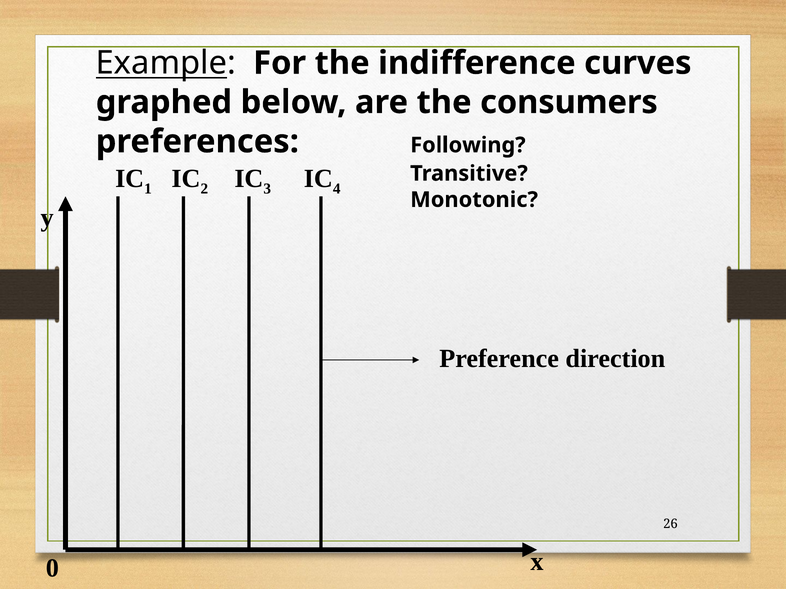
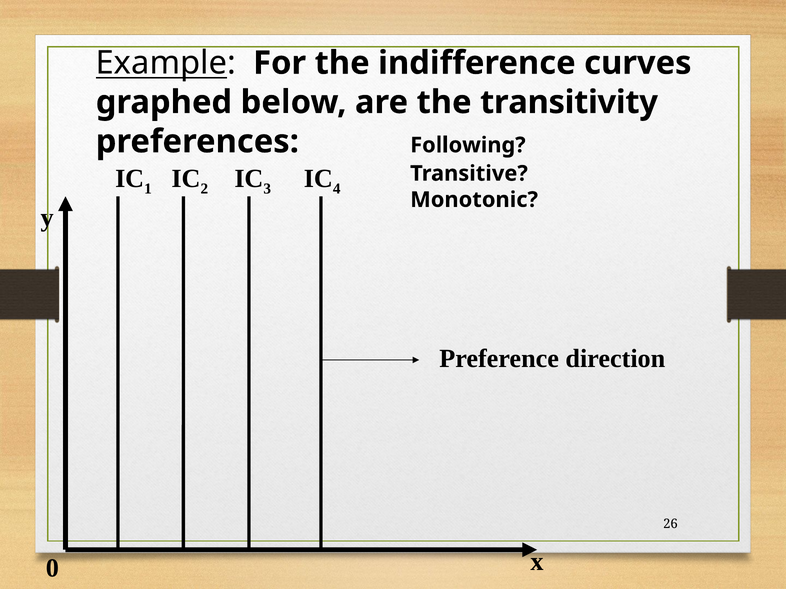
consumers: consumers -> transitivity (569, 102)
